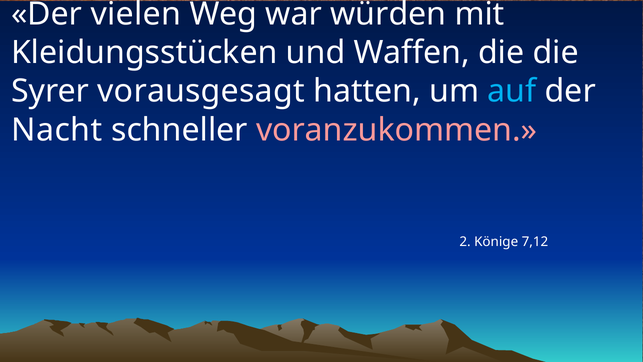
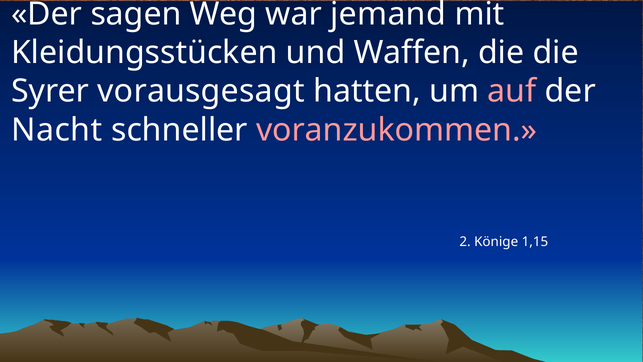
vielen: vielen -> sagen (136, 14)
würden: würden -> jemand (388, 14)
auf colour: light blue -> pink (512, 91)
7,12: 7,12 -> 1,15 (535, 242)
